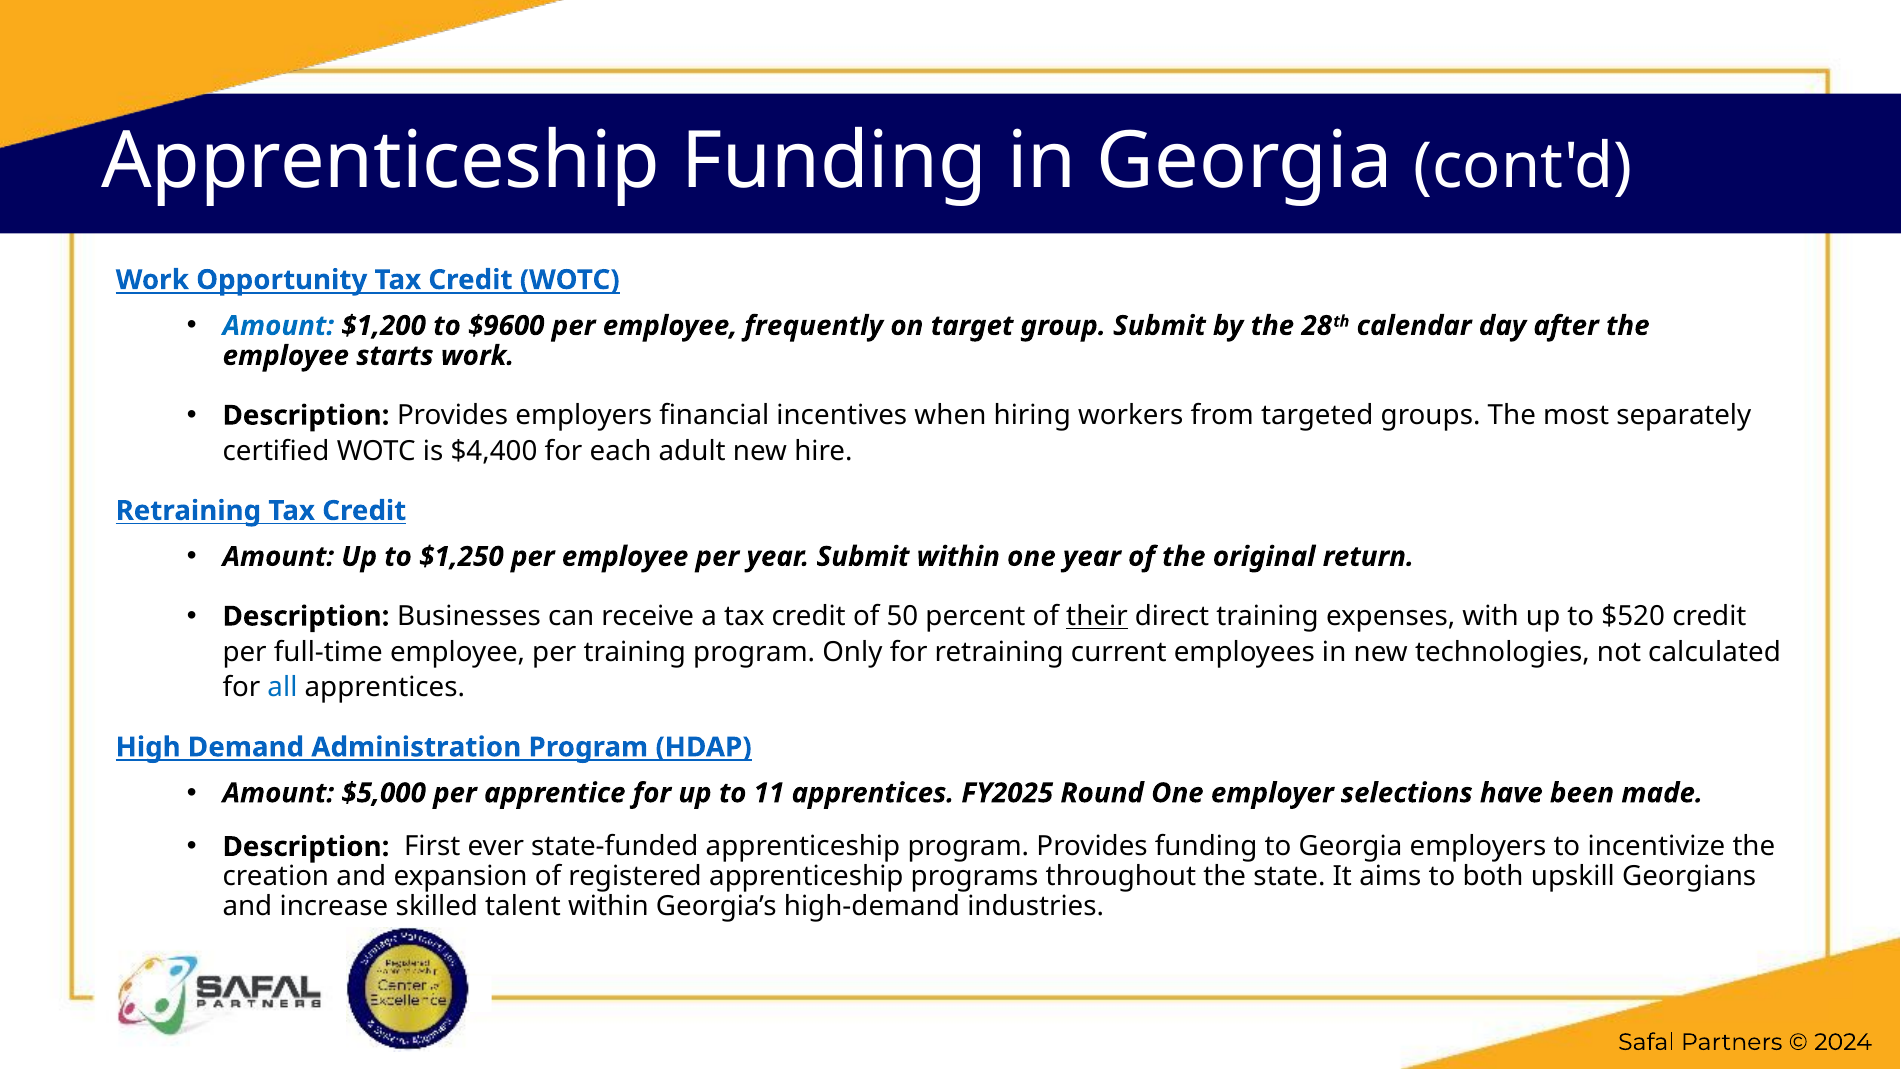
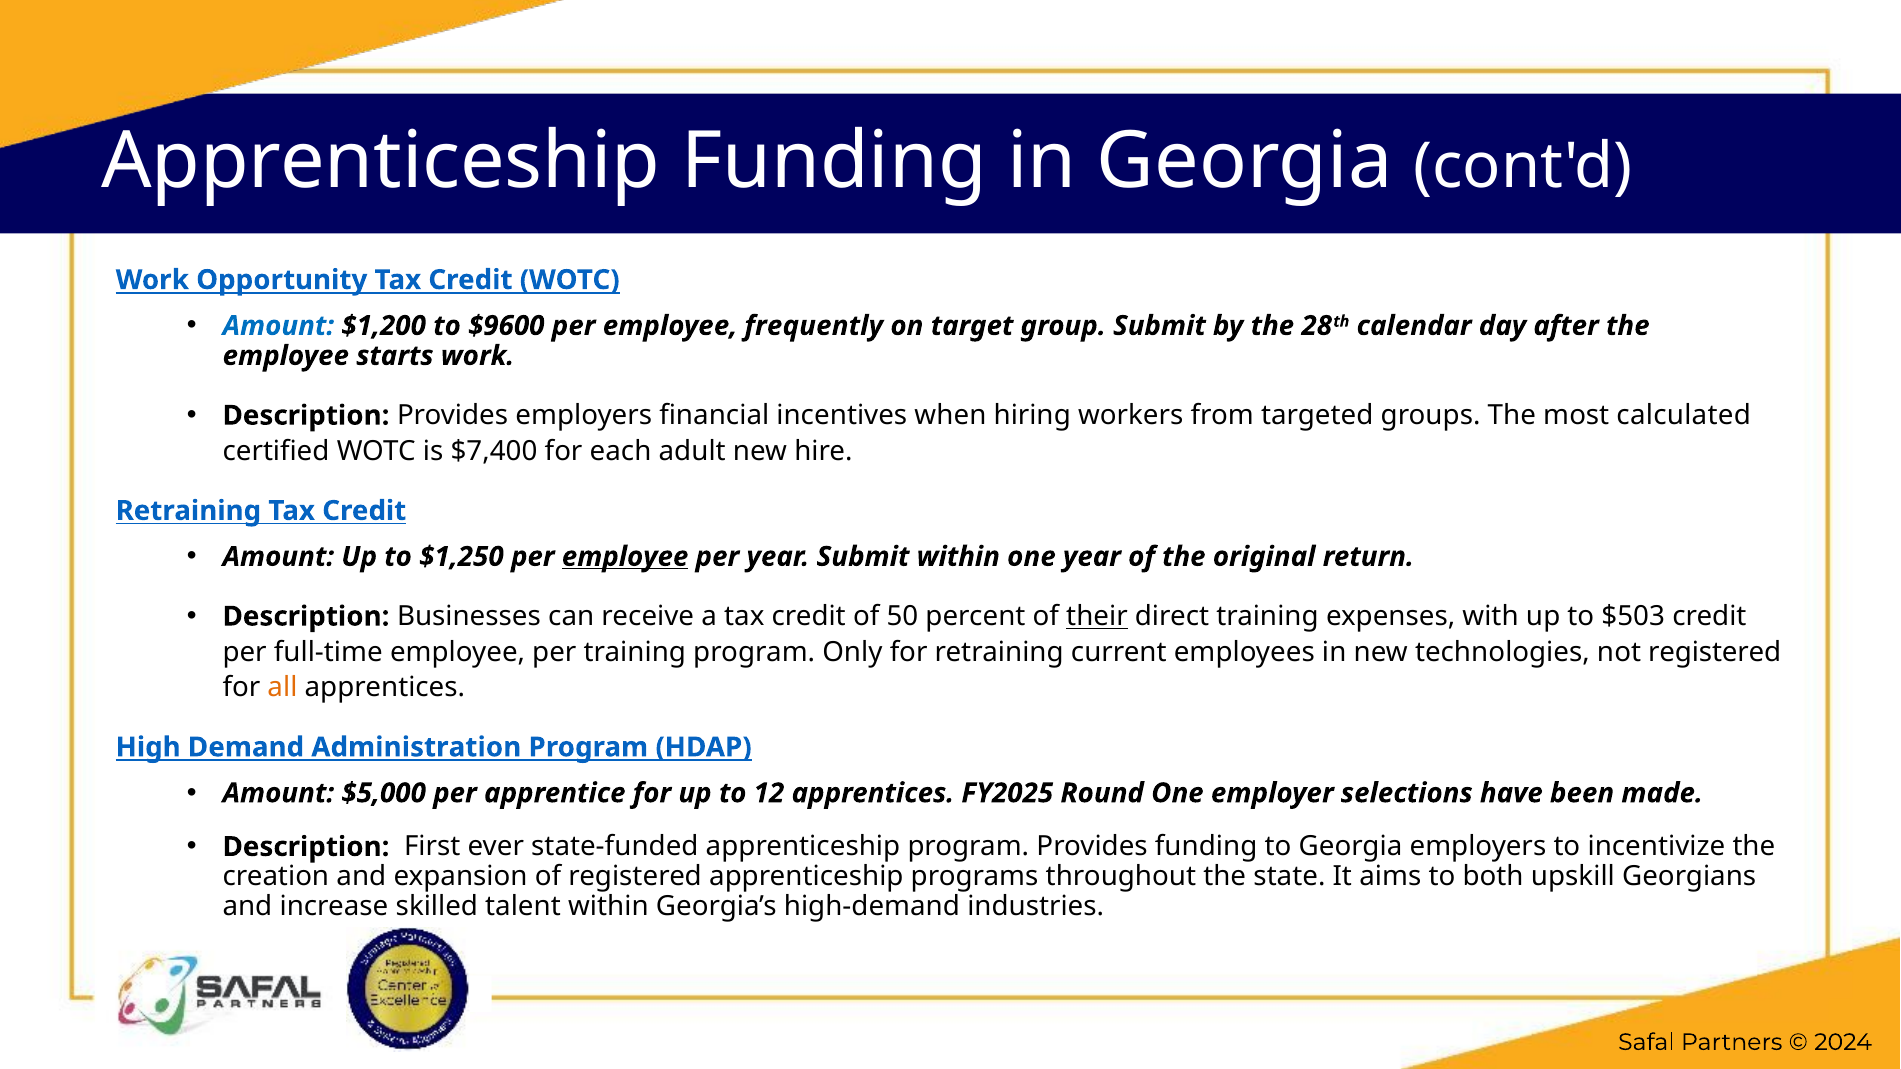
separately: separately -> calculated (1684, 416)
$4,400: $4,400 -> $7,400 (494, 451)
employee underline: none -> present (625, 557)
$520: $520 -> $503 (1633, 617)
not calculated: calculated -> registered (1715, 652)
all colour: blue -> orange (282, 688)
11: 11 -> 12 (769, 793)
